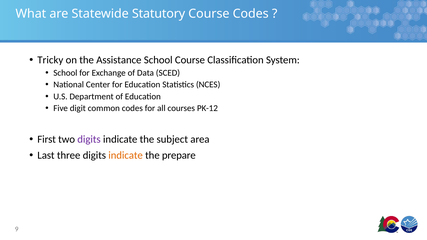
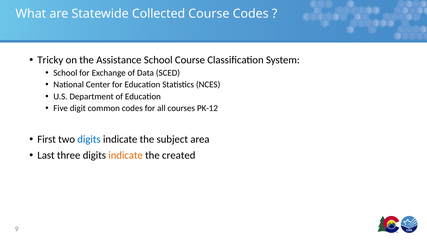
Statutory: Statutory -> Collected (159, 14)
digits colour: purple -> blue (89, 139)
prepare: prepare -> created (179, 155)
